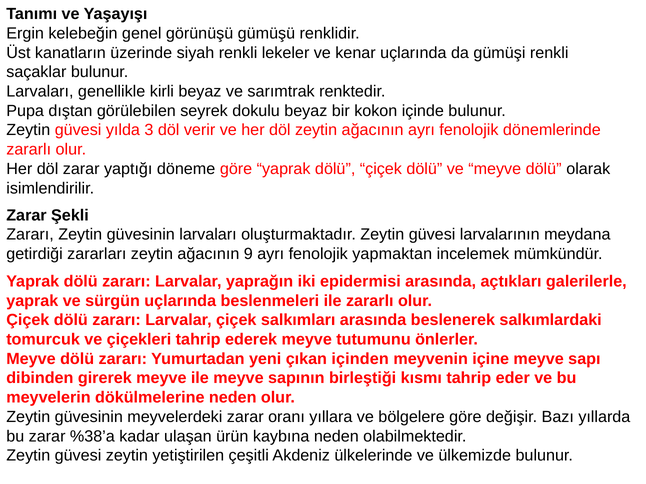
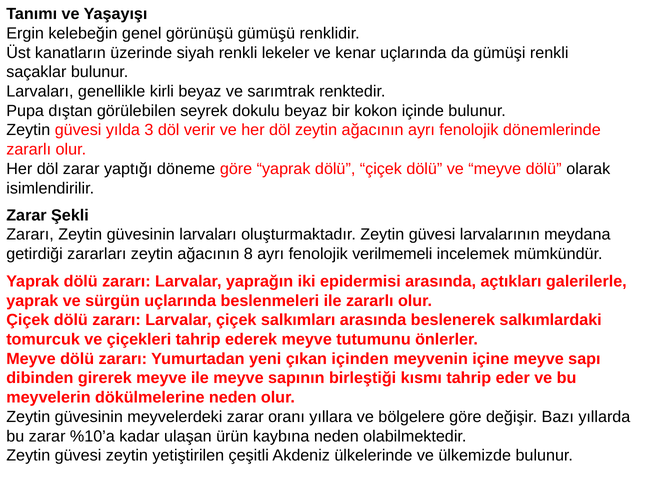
9: 9 -> 8 (248, 254)
yapmaktan: yapmaktan -> verilmemeli (392, 254)
%38’a: %38’a -> %10’a (92, 437)
